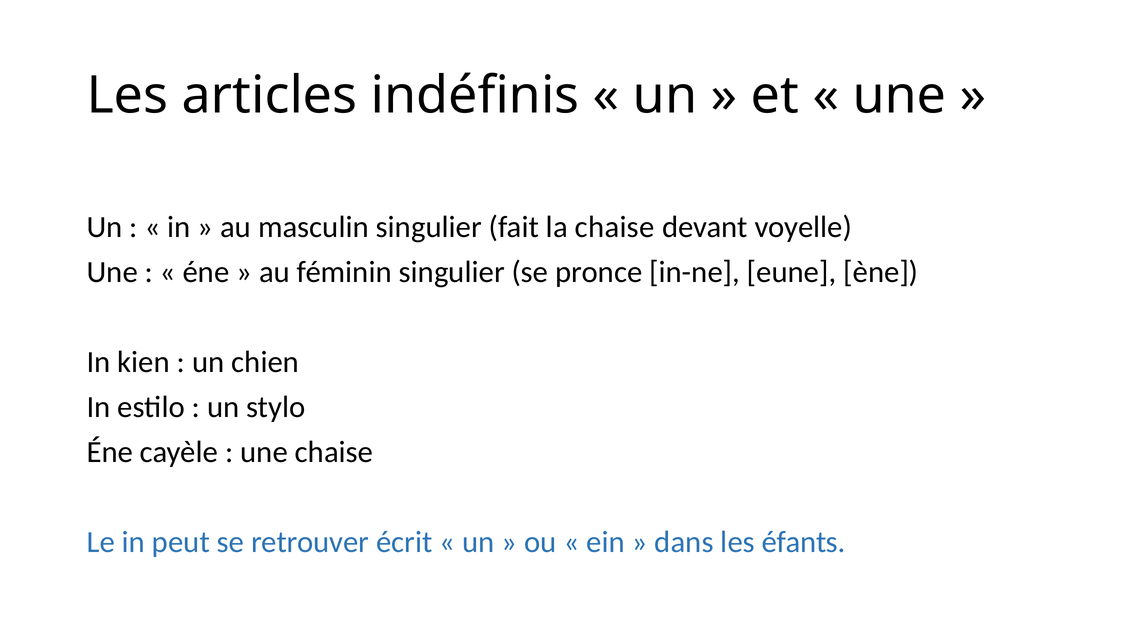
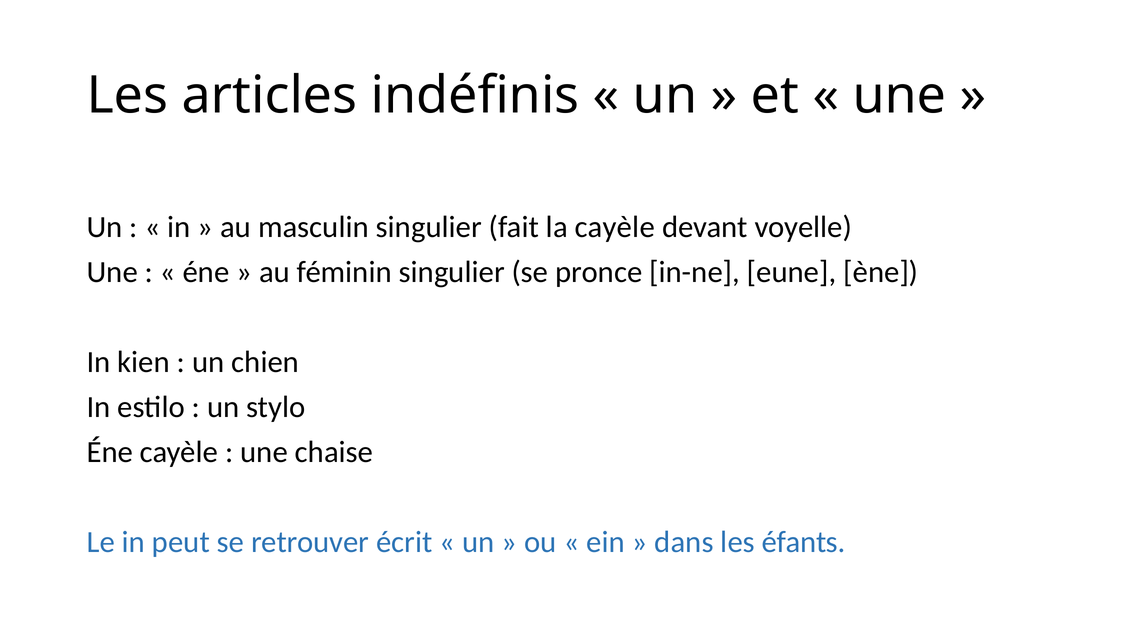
la chaise: chaise -> cayèle (615, 227)
